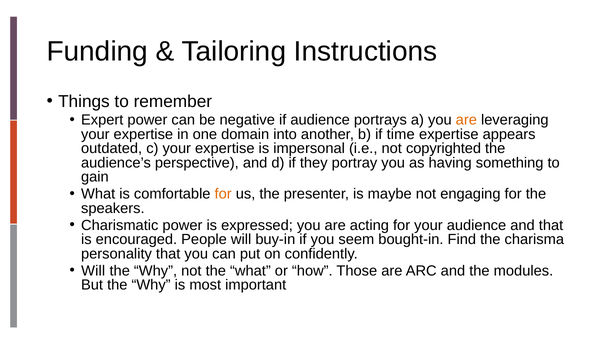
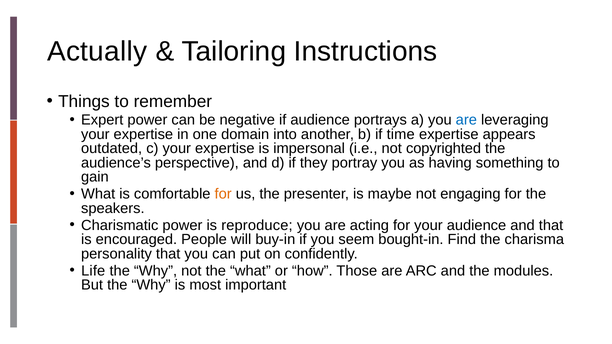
Funding: Funding -> Actually (97, 51)
are colour: orange -> blue (466, 120)
expressed: expressed -> reproduce (257, 225)
Will: Will -> Life (93, 271)
